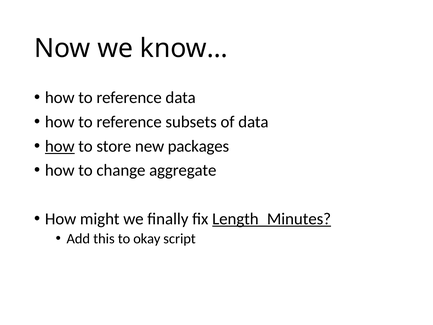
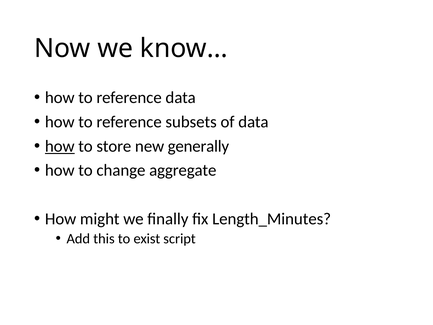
packages: packages -> generally (198, 146)
Length_Minutes underline: present -> none (272, 219)
okay: okay -> exist (147, 239)
